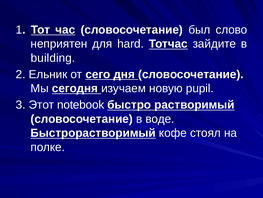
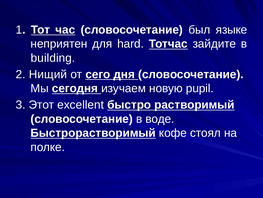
слово: слово -> языке (231, 30)
Ельник: Ельник -> Нищий (48, 74)
notebook: notebook -> excellent (81, 105)
